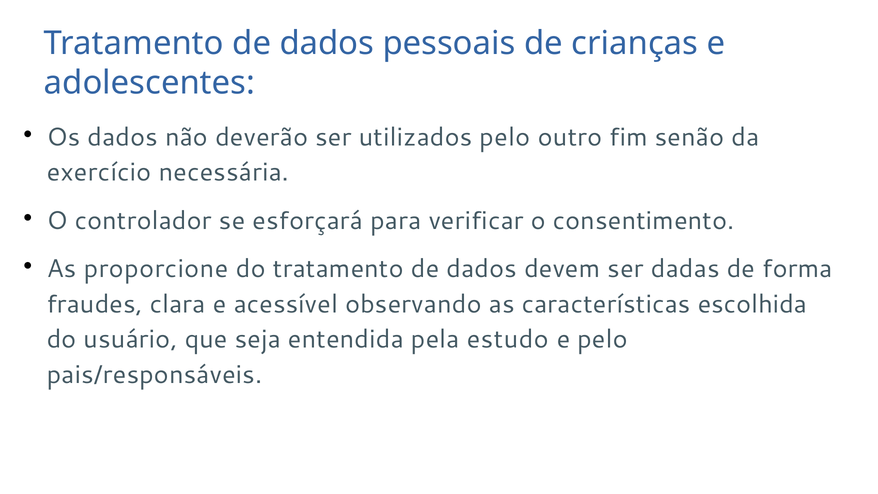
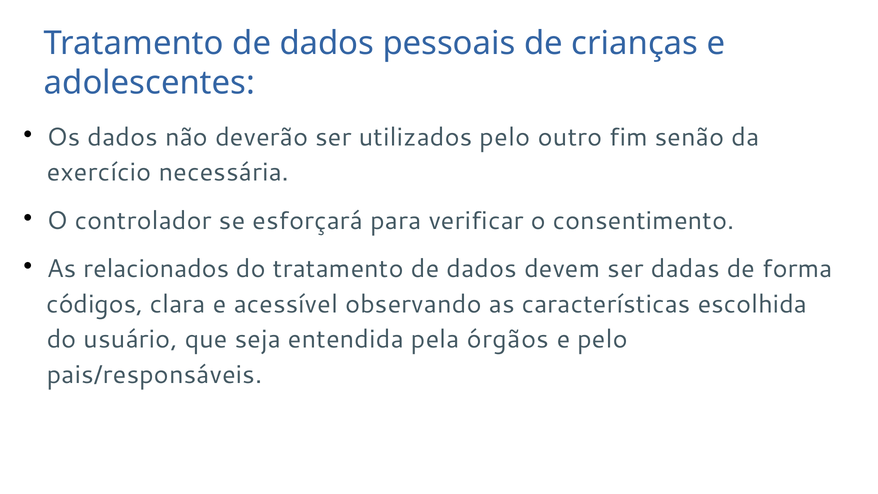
proporcione: proporcione -> relacionados (156, 269)
fraudes: fraudes -> códigos (95, 304)
estudo: estudo -> órgãos (508, 339)
